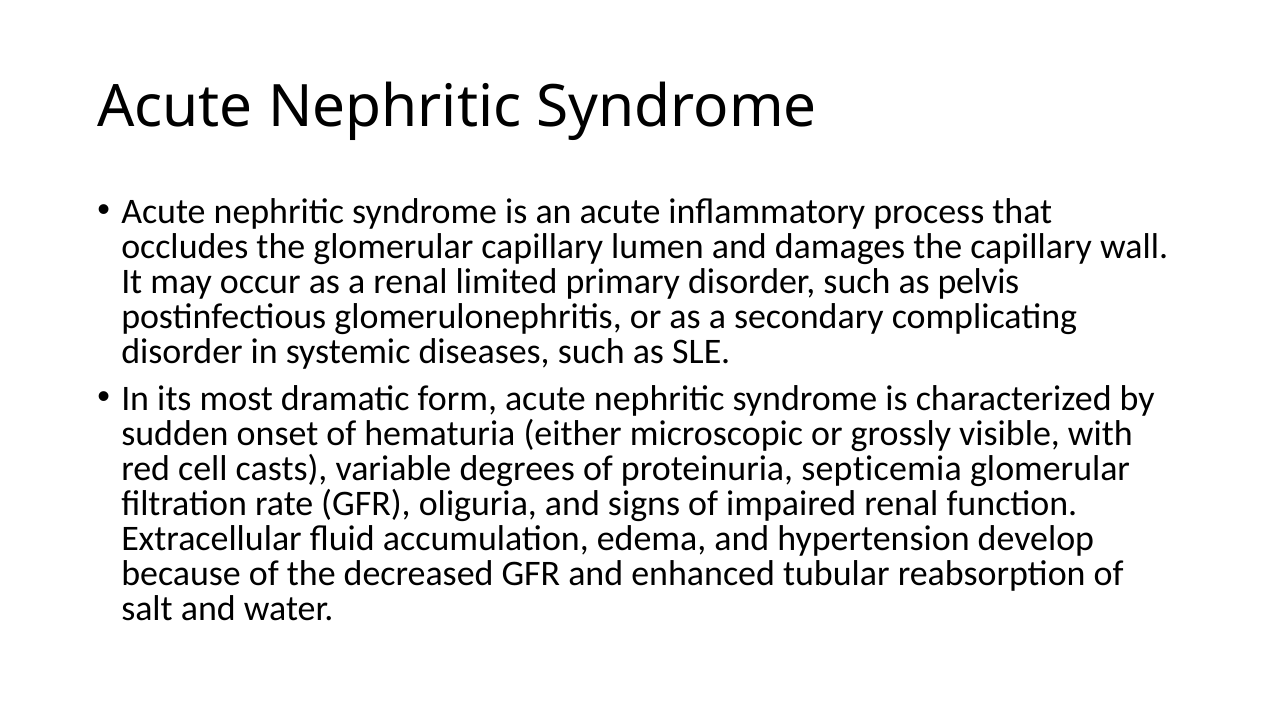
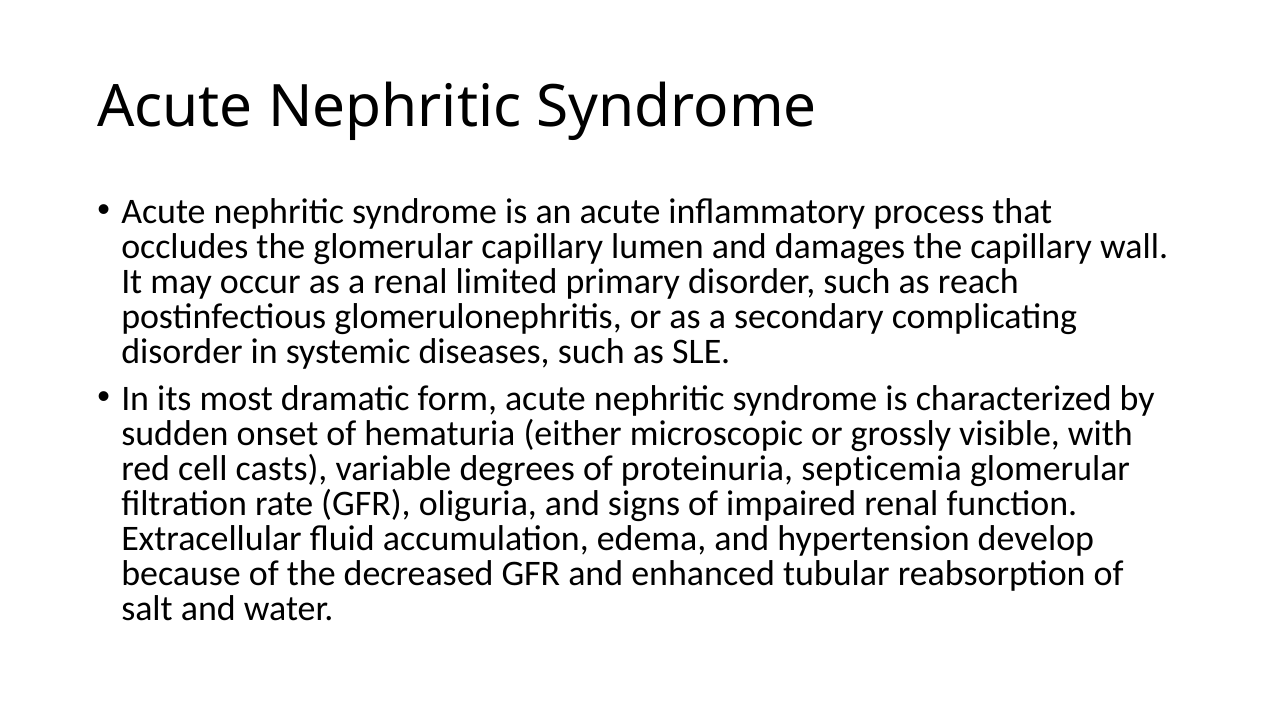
pelvis: pelvis -> reach (978, 282)
